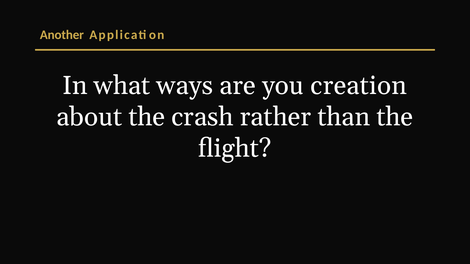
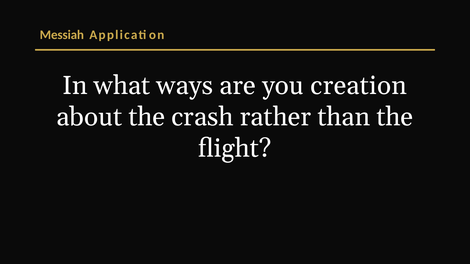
Another: Another -> Messiah (62, 35)
